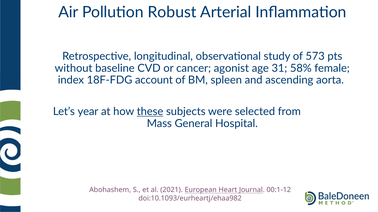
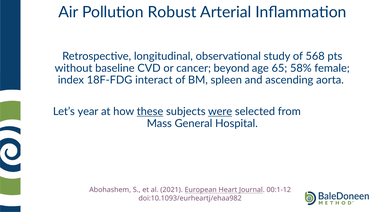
573: 573 -> 568 (315, 56)
agonist: agonist -> beyond (231, 68)
31: 31 -> 65 (279, 68)
account: account -> interact (154, 80)
were underline: none -> present (220, 112)
